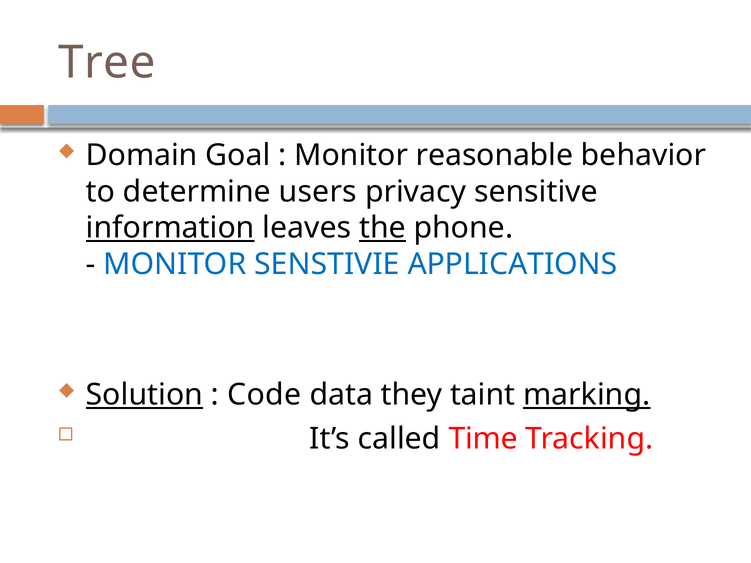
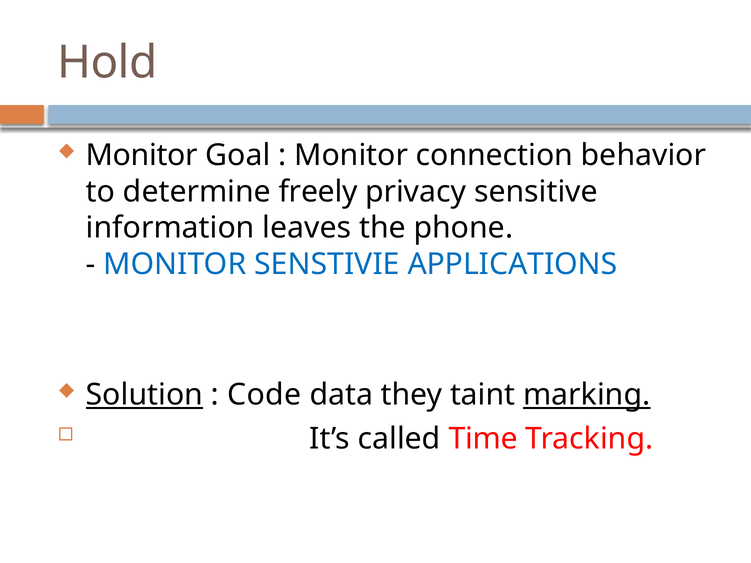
Tree: Tree -> Hold (107, 63)
Domain: Domain -> Monitor (142, 155)
reasonable: reasonable -> connection (494, 155)
users: users -> freely (318, 192)
information underline: present -> none (170, 228)
the underline: present -> none (382, 228)
